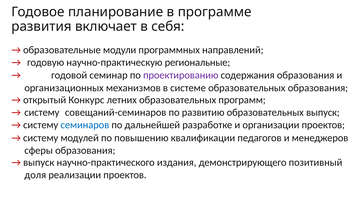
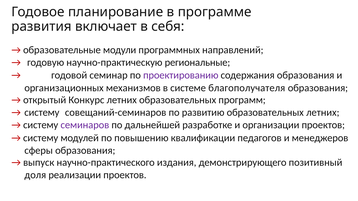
системе образовательных: образовательных -> благополучателя (247, 88)
образовательных выпуск: выпуск -> летних (323, 113)
семинаров colour: blue -> purple (85, 125)
